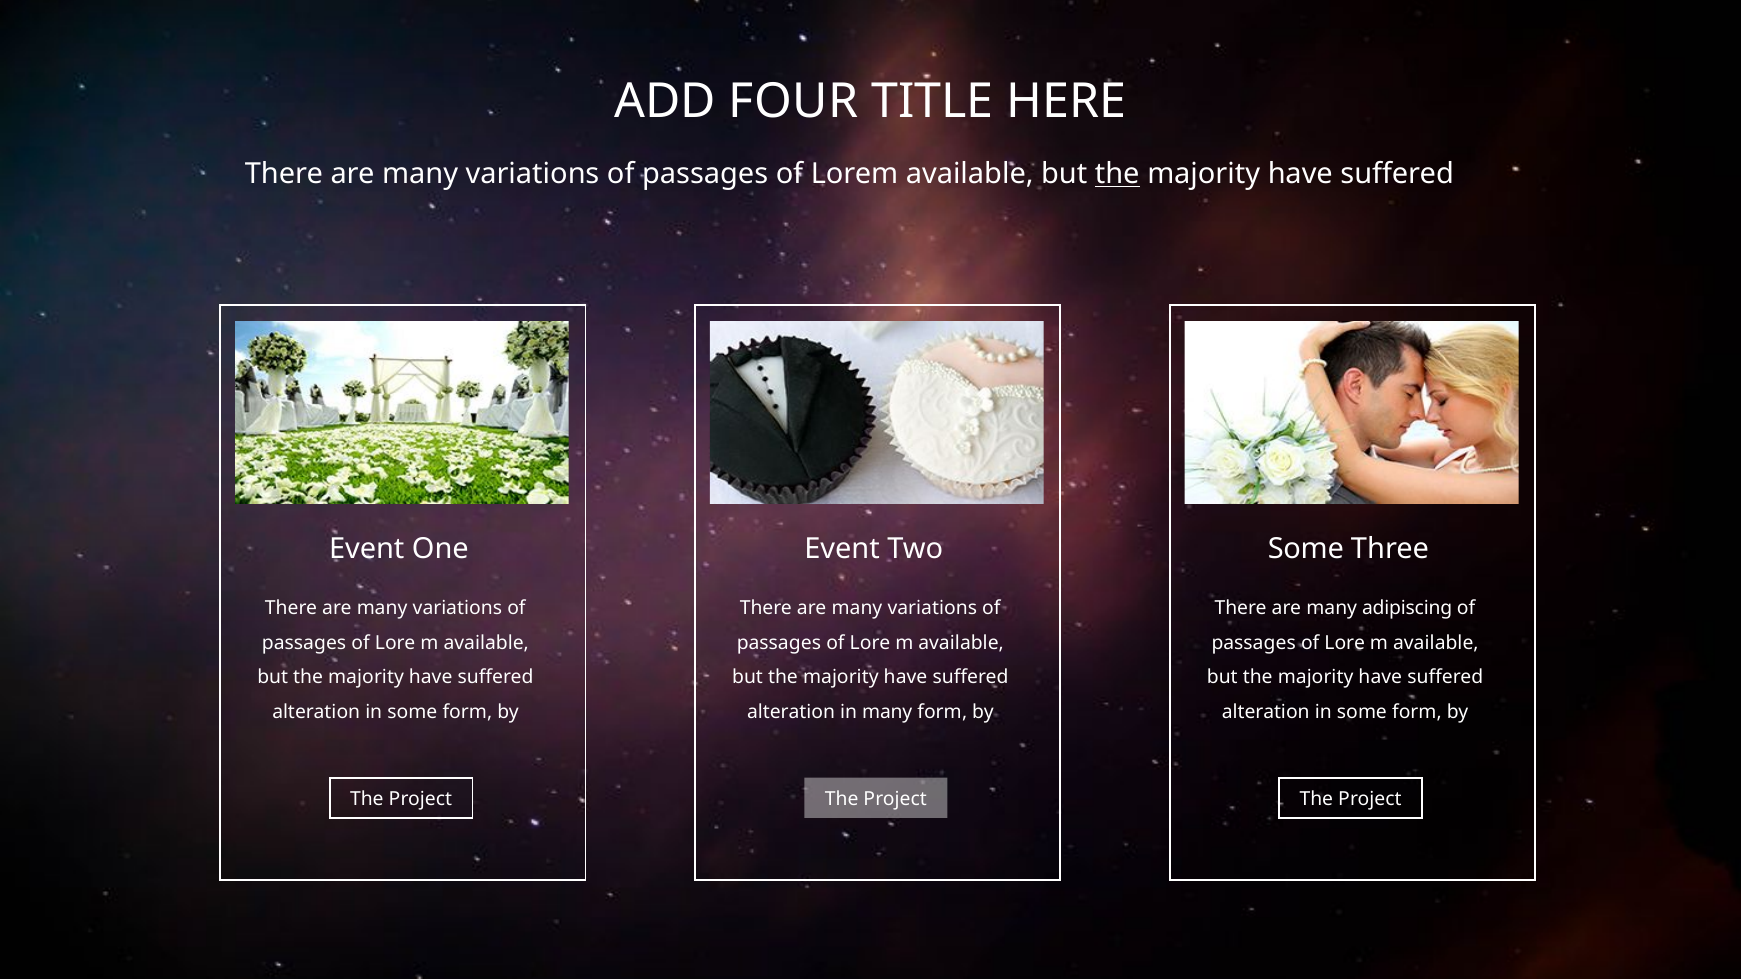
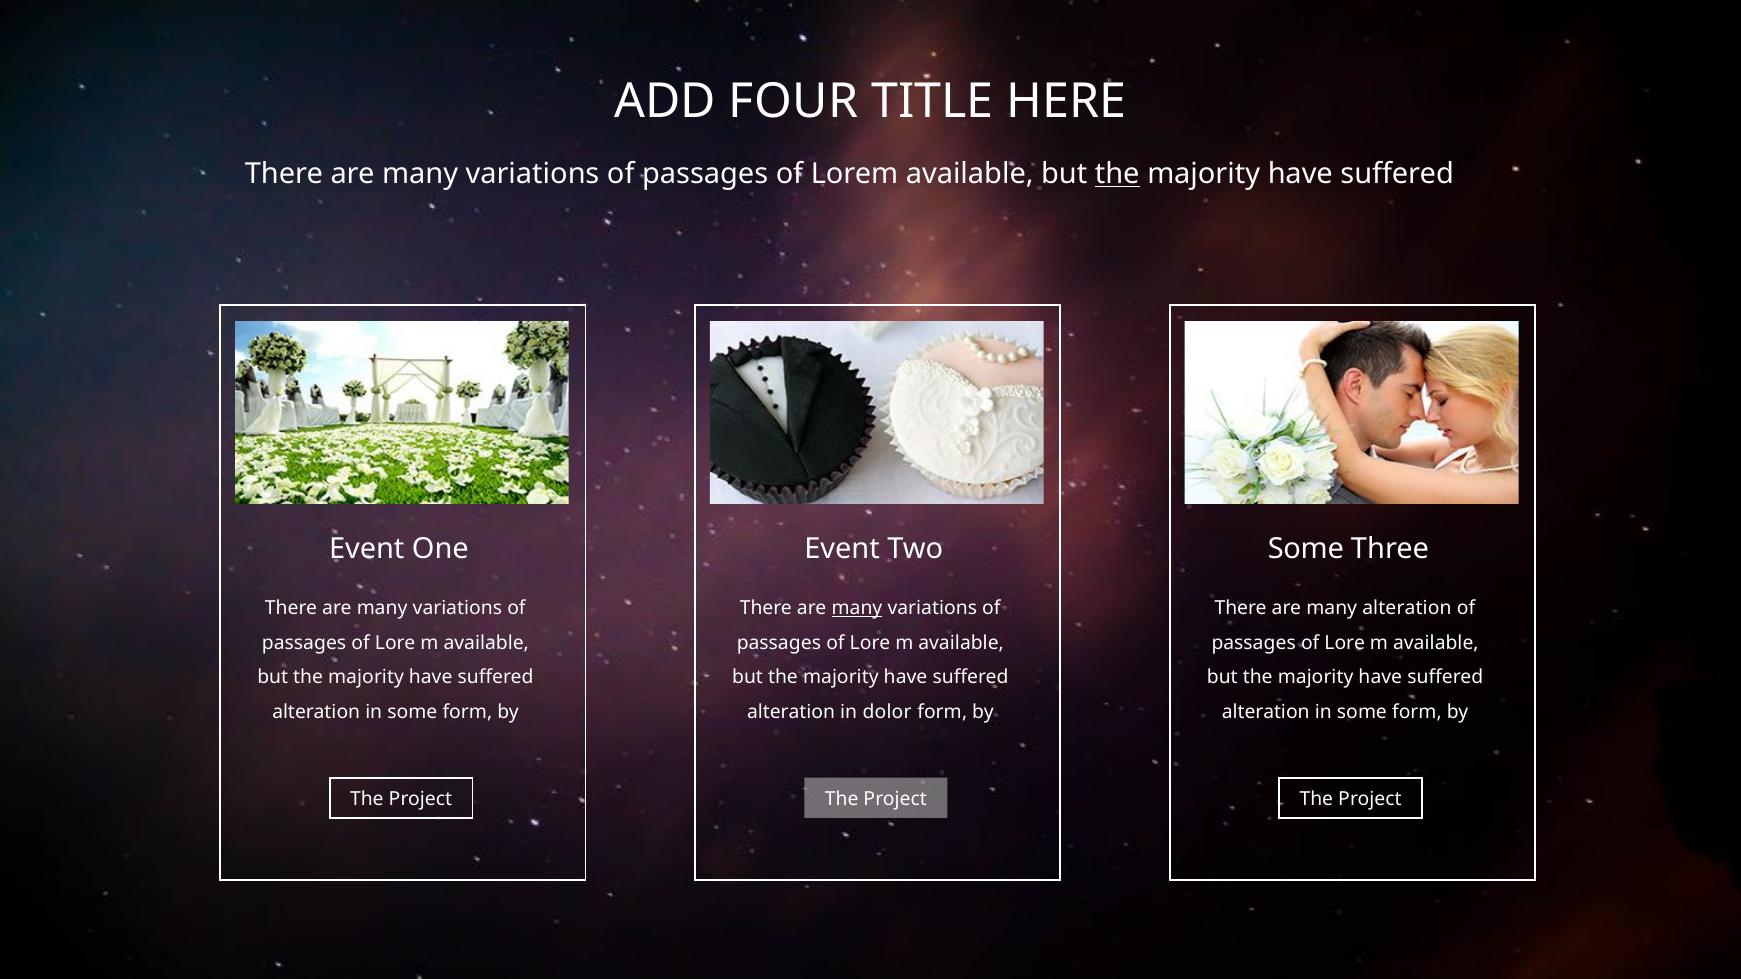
many underline: none -> present (857, 608)
many adipiscing: adipiscing -> alteration (1407, 608)
in many: many -> dolor (887, 713)
